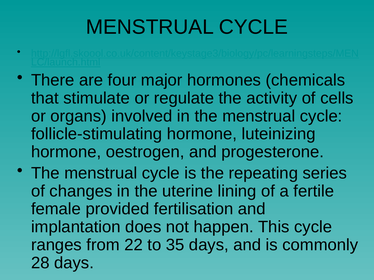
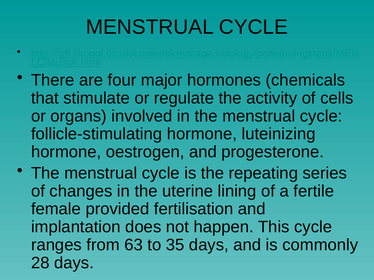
22: 22 -> 63 (134, 245)
